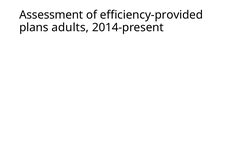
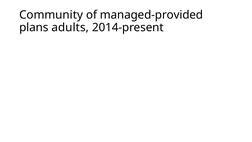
Assessment: Assessment -> Community (51, 15)
efficiency-provided: efficiency-provided -> managed-provided (152, 15)
